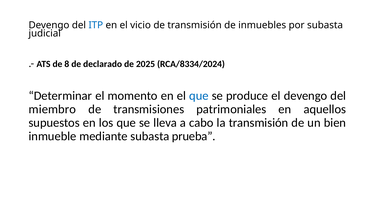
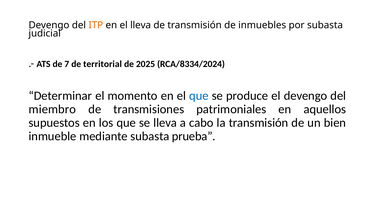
ITP colour: blue -> orange (96, 25)
el vicio: vicio -> lleva (141, 25)
8: 8 -> 7 (67, 64)
declarado: declarado -> territorial (103, 64)
